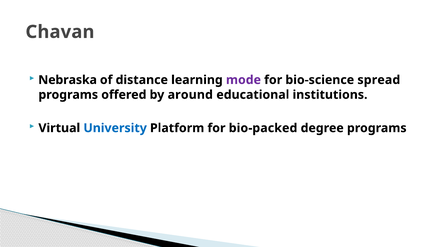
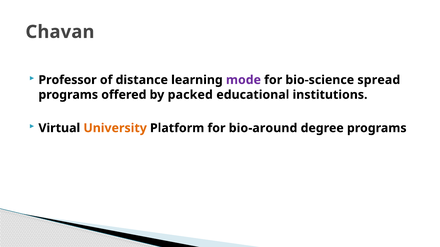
Nebraska: Nebraska -> Professor (68, 80)
around: around -> packed (190, 95)
University colour: blue -> orange (115, 128)
bio-packed: bio-packed -> bio-around (263, 128)
